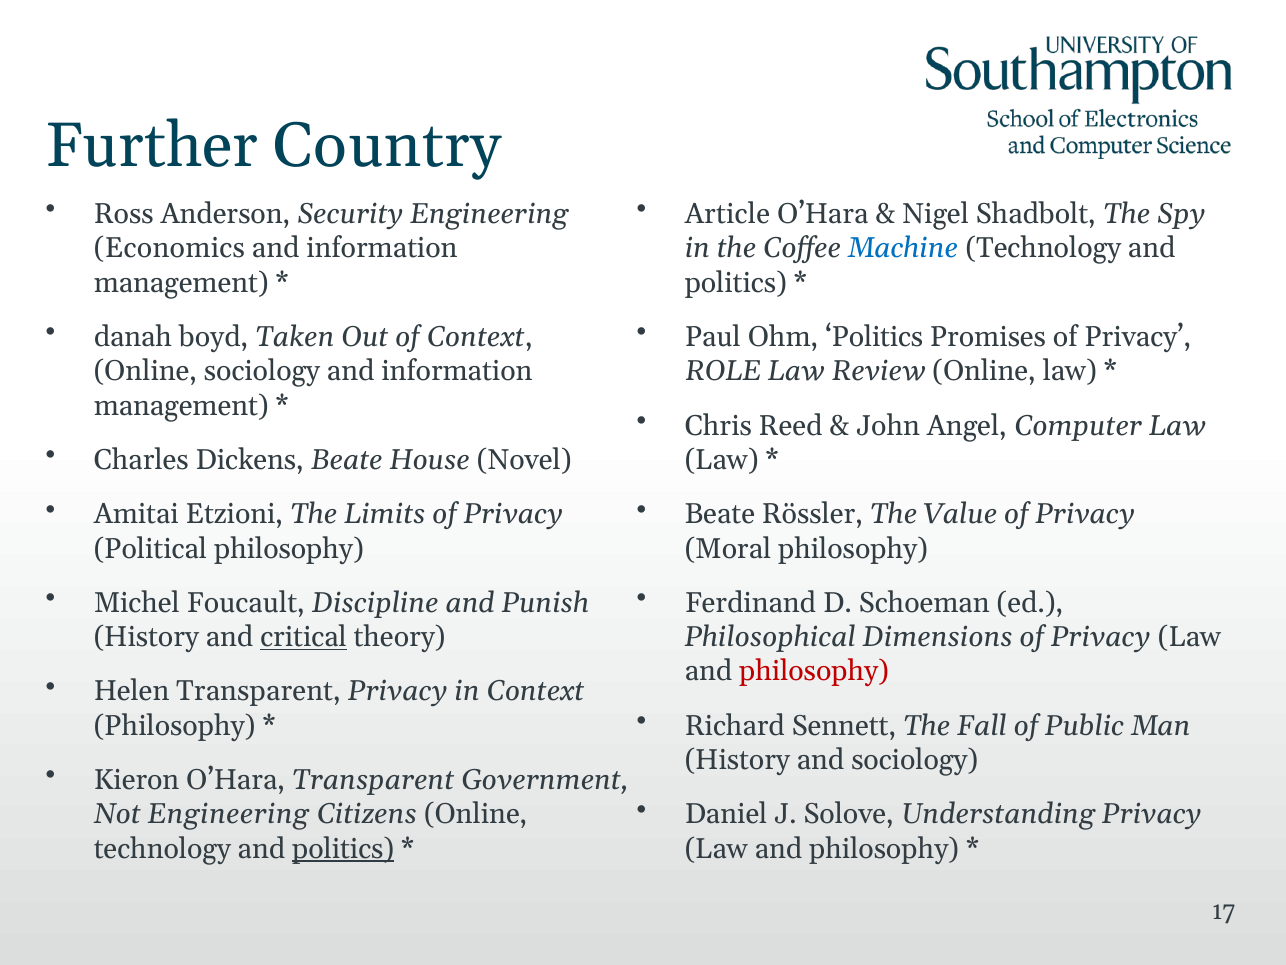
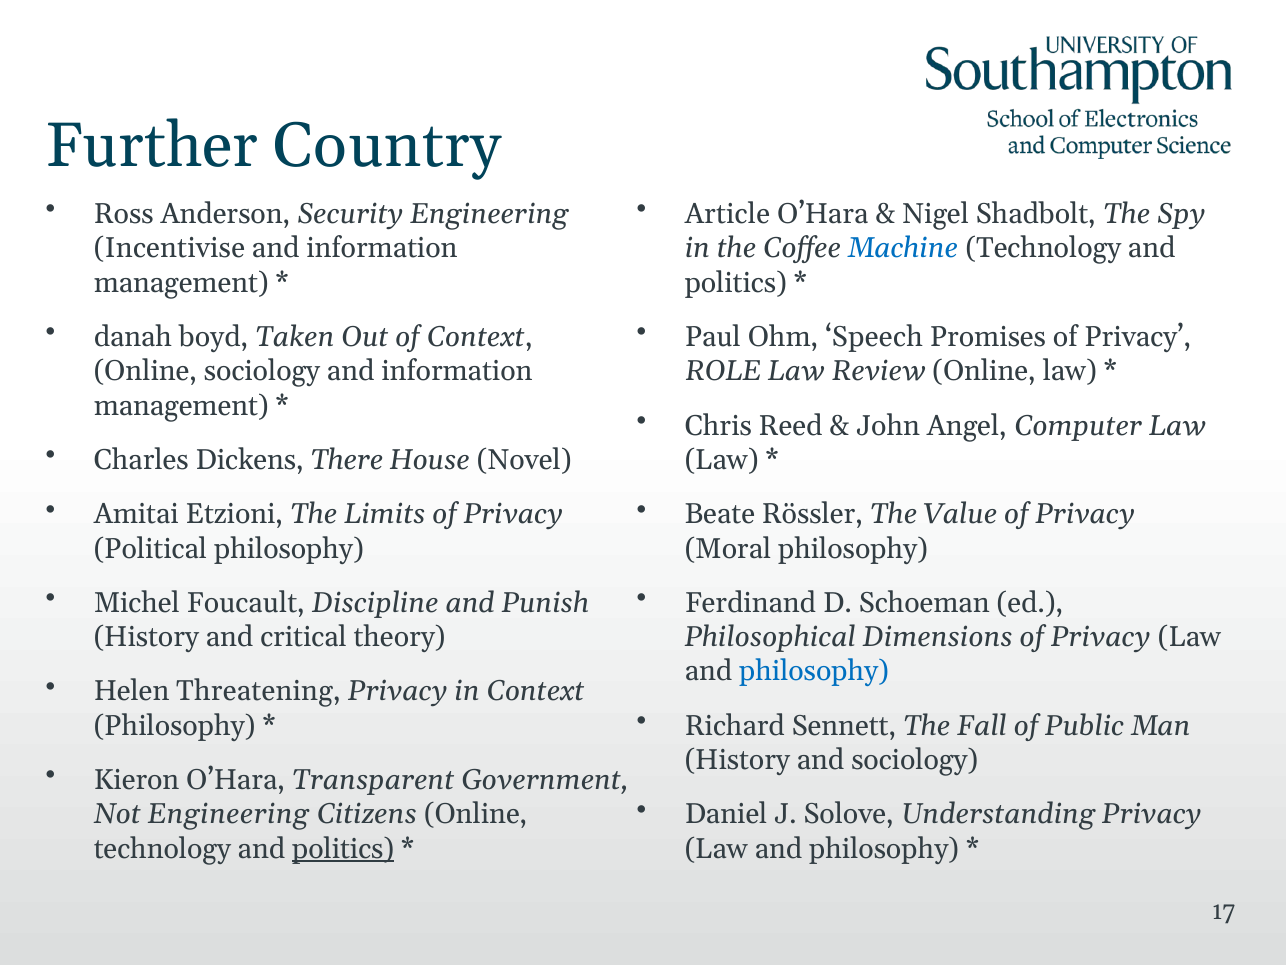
Economics: Economics -> Incentivise (169, 248)
Ohm Politics: Politics -> Speech (874, 337)
Dickens Beate: Beate -> There (347, 460)
critical underline: present -> none (304, 637)
philosophy colour: red -> blue (814, 671)
Helen Transparent: Transparent -> Threatening (258, 691)
